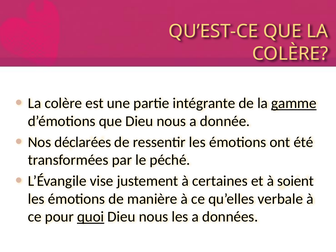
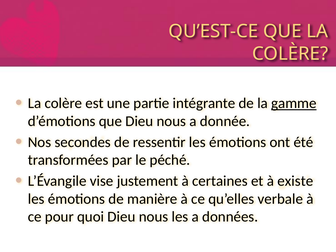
déclarées: déclarées -> secondes (83, 142)
soient: soient -> existe (295, 181)
quoi underline: present -> none (91, 217)
